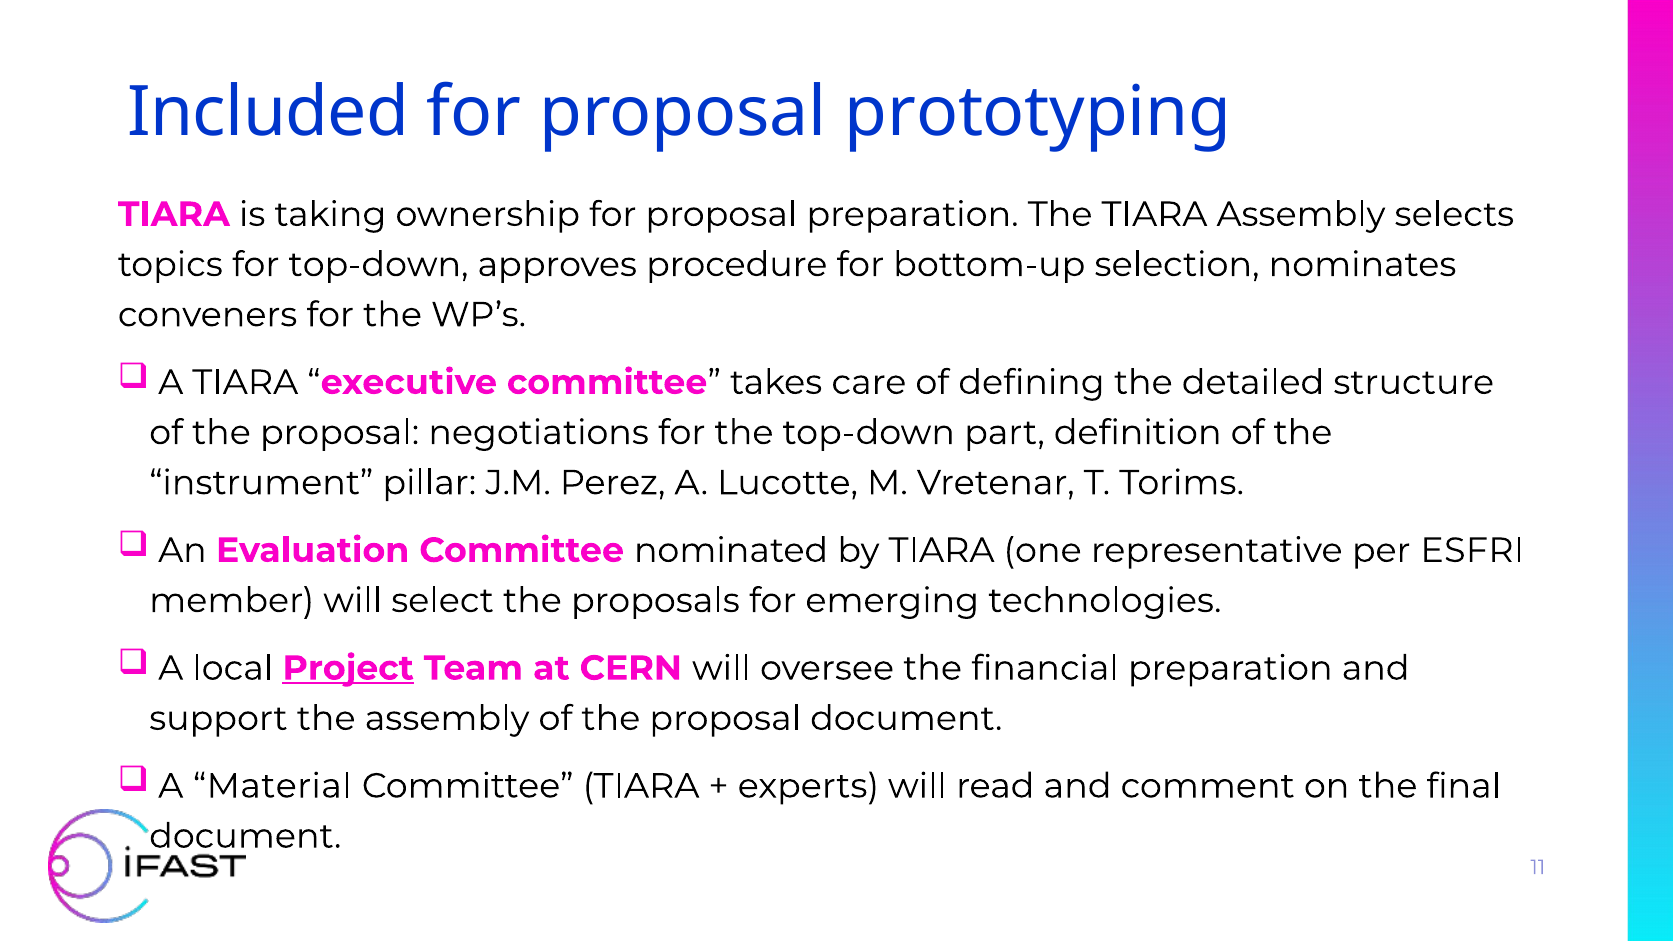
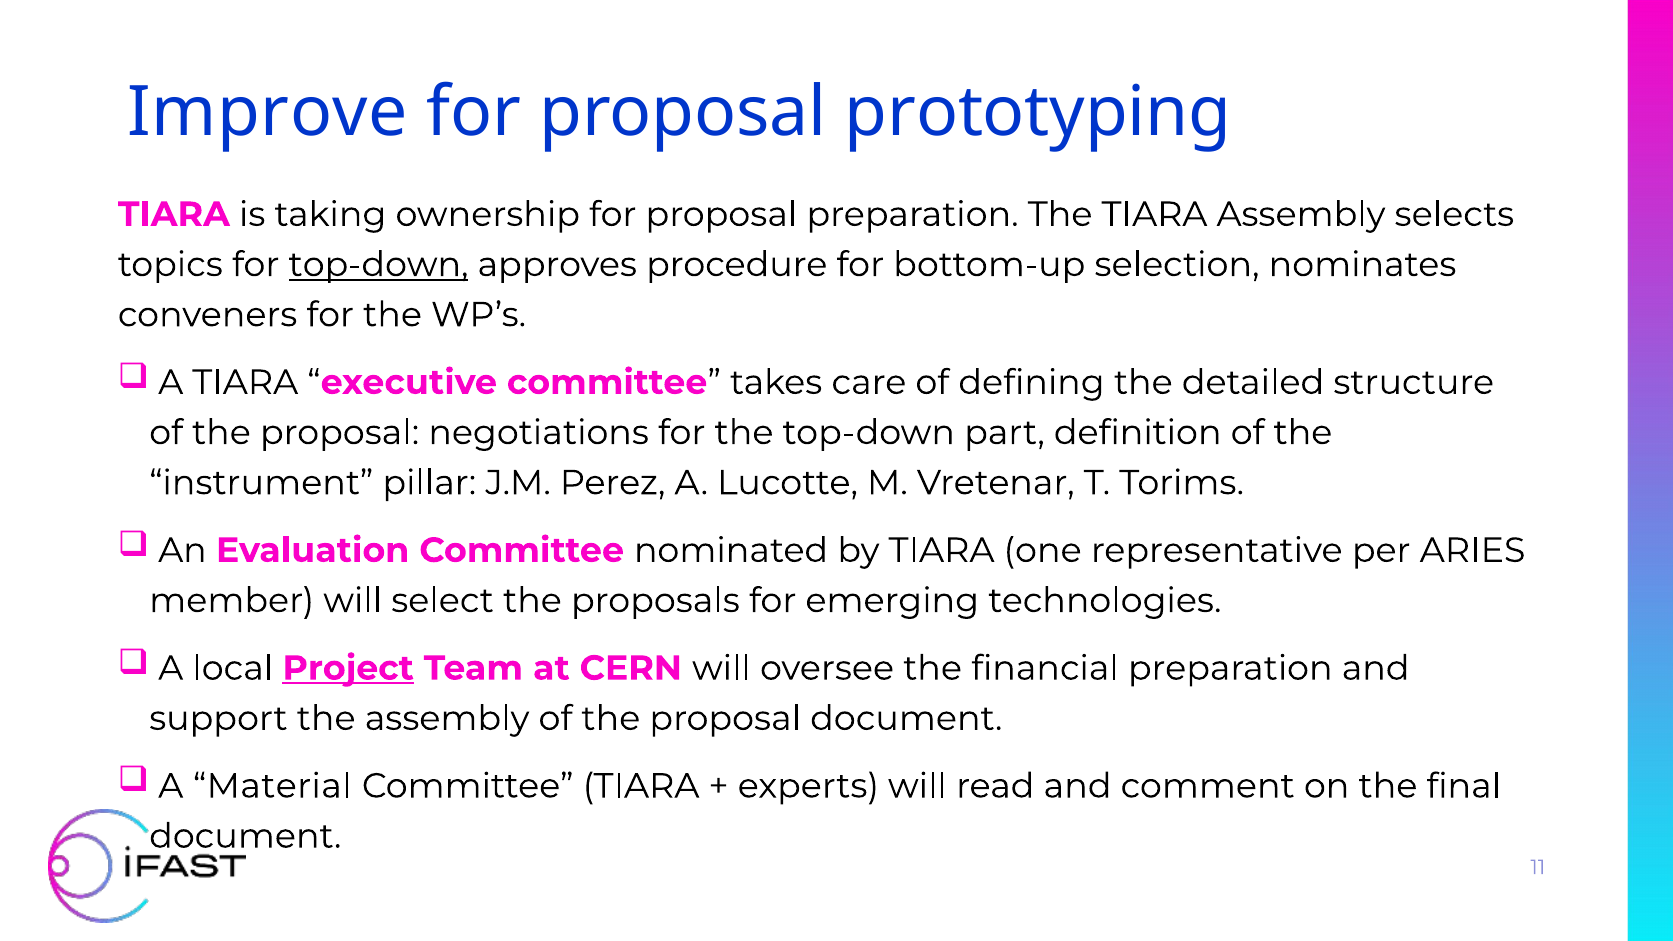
Included: Included -> Improve (268, 113)
top-down underline: none -> present (379, 265)
ESFRI: ESFRI -> ARIES (1473, 550)
